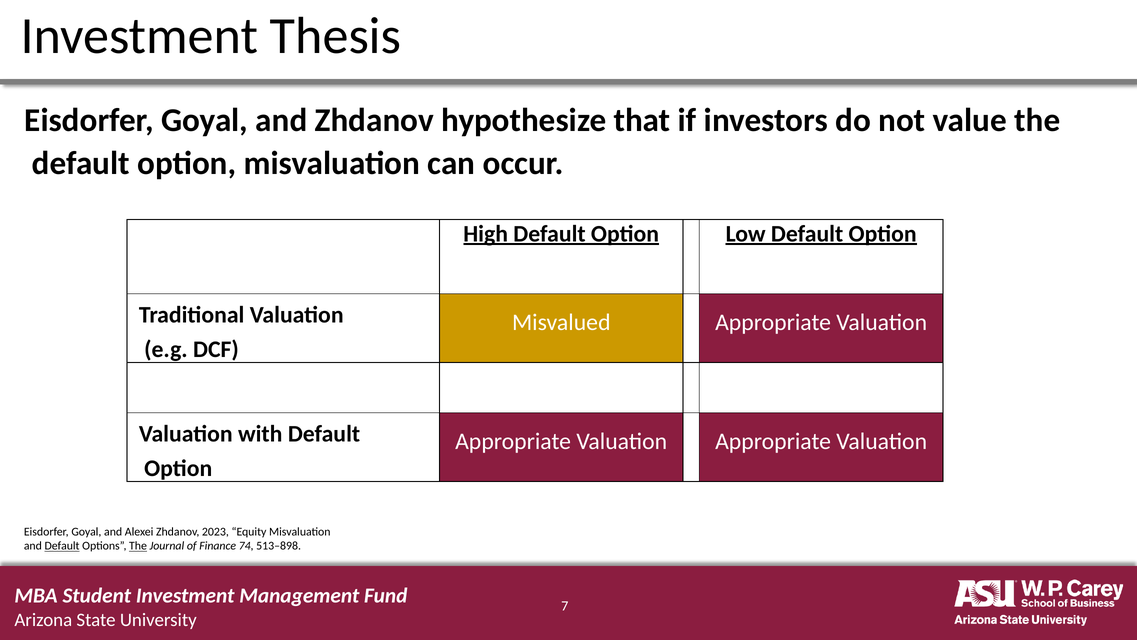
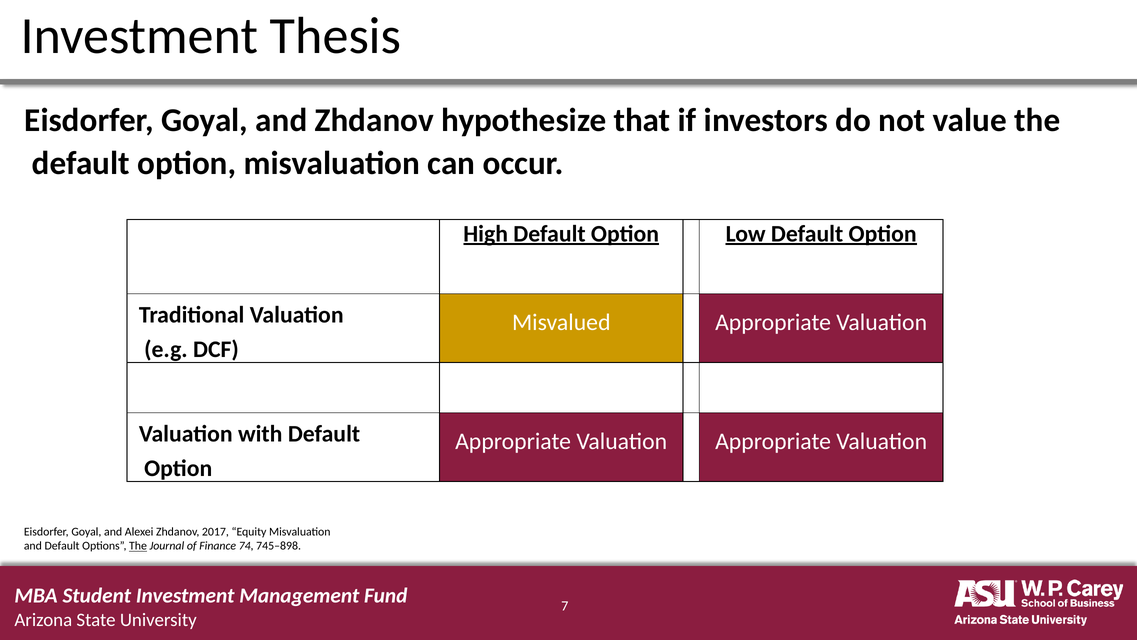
2023: 2023 -> 2017 (215, 531)
Default underline: present -> none (62, 546)
513–898: 513–898 -> 745–898 (279, 546)
